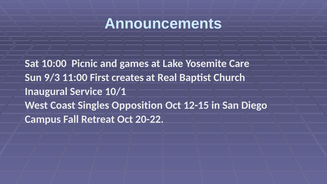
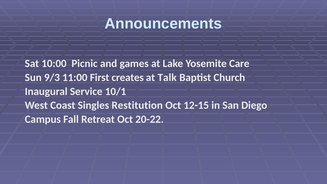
Real: Real -> Talk (167, 77)
Opposition: Opposition -> Restitution (137, 105)
